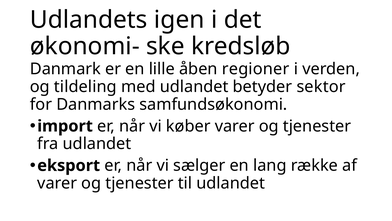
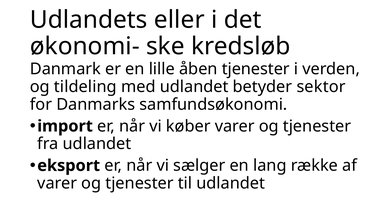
igen: igen -> eller (179, 20)
åben regioner: regioner -> tjenester (256, 69)
